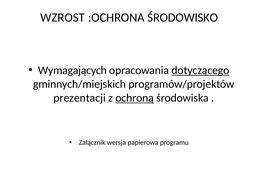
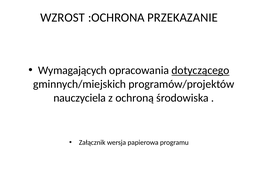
ŚRODOWISKO: ŚRODOWISKO -> PRZEKAZANIE (183, 17)
prezentacji: prezentacji -> nauczyciela (80, 98)
ochroną underline: present -> none (135, 98)
